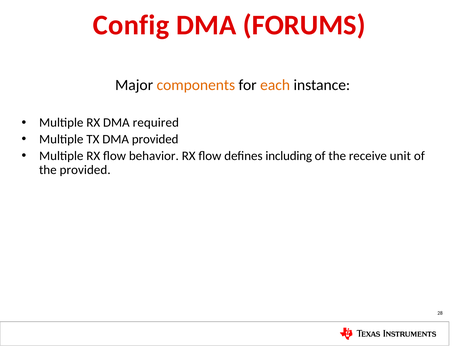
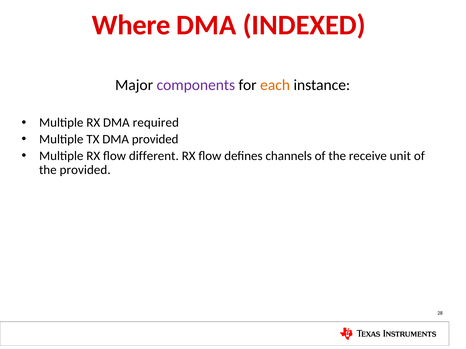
Config: Config -> Where (131, 25)
FORUMS: FORUMS -> INDEXED (304, 25)
components colour: orange -> purple (196, 85)
behavior: behavior -> different (154, 156)
including: including -> channels (289, 156)
